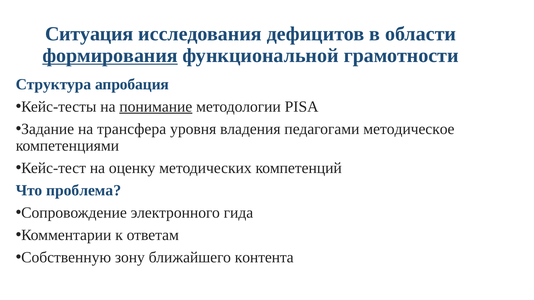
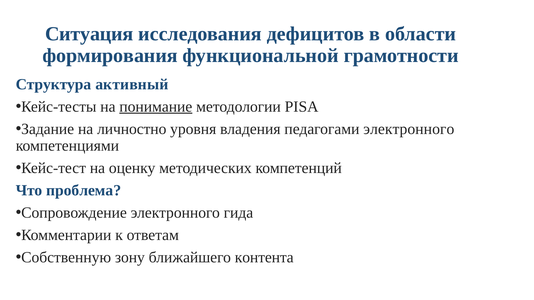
формирования underline: present -> none (110, 56)
апробация: апробация -> активный (132, 84)
трансфера: трансфера -> личностно (132, 129)
педагогами методическое: методическое -> электронного (409, 129)
